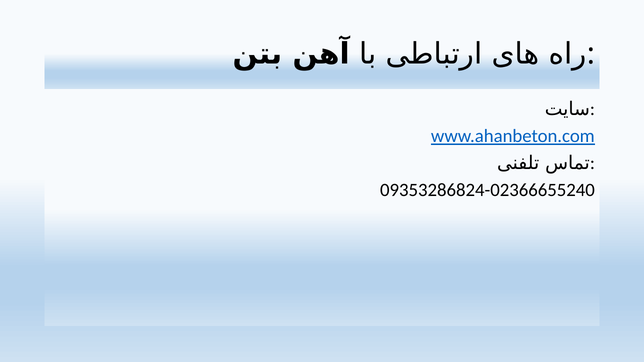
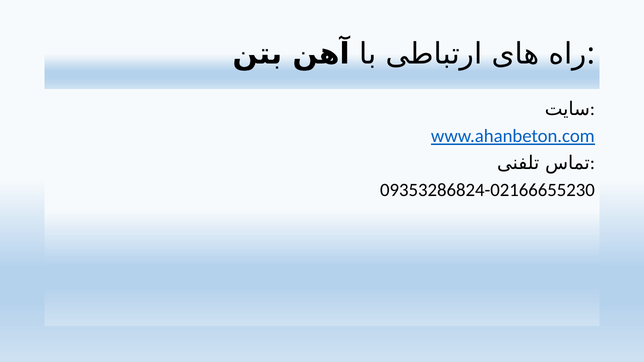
09353286824-02366655240: 09353286824-02366655240 -> 09353286824-02166655230 (487, 190)
